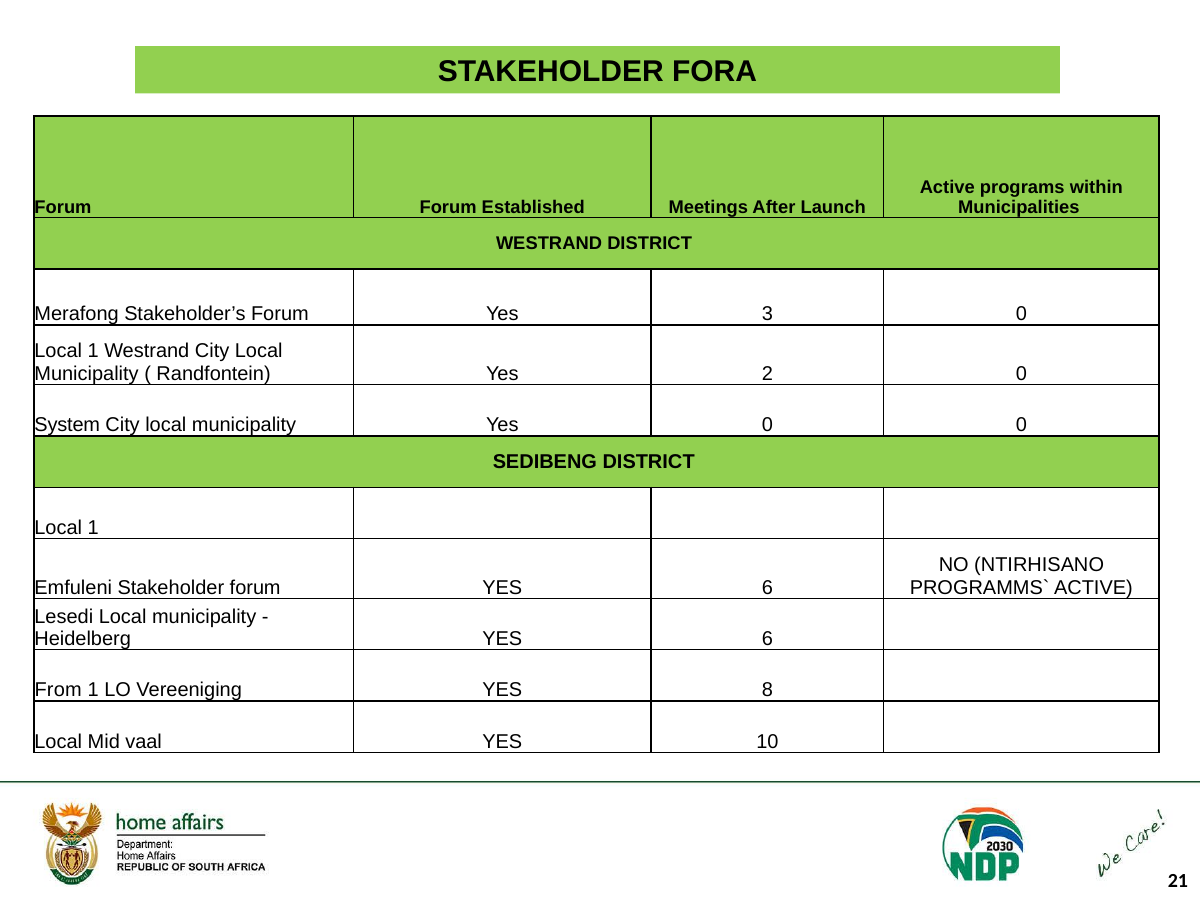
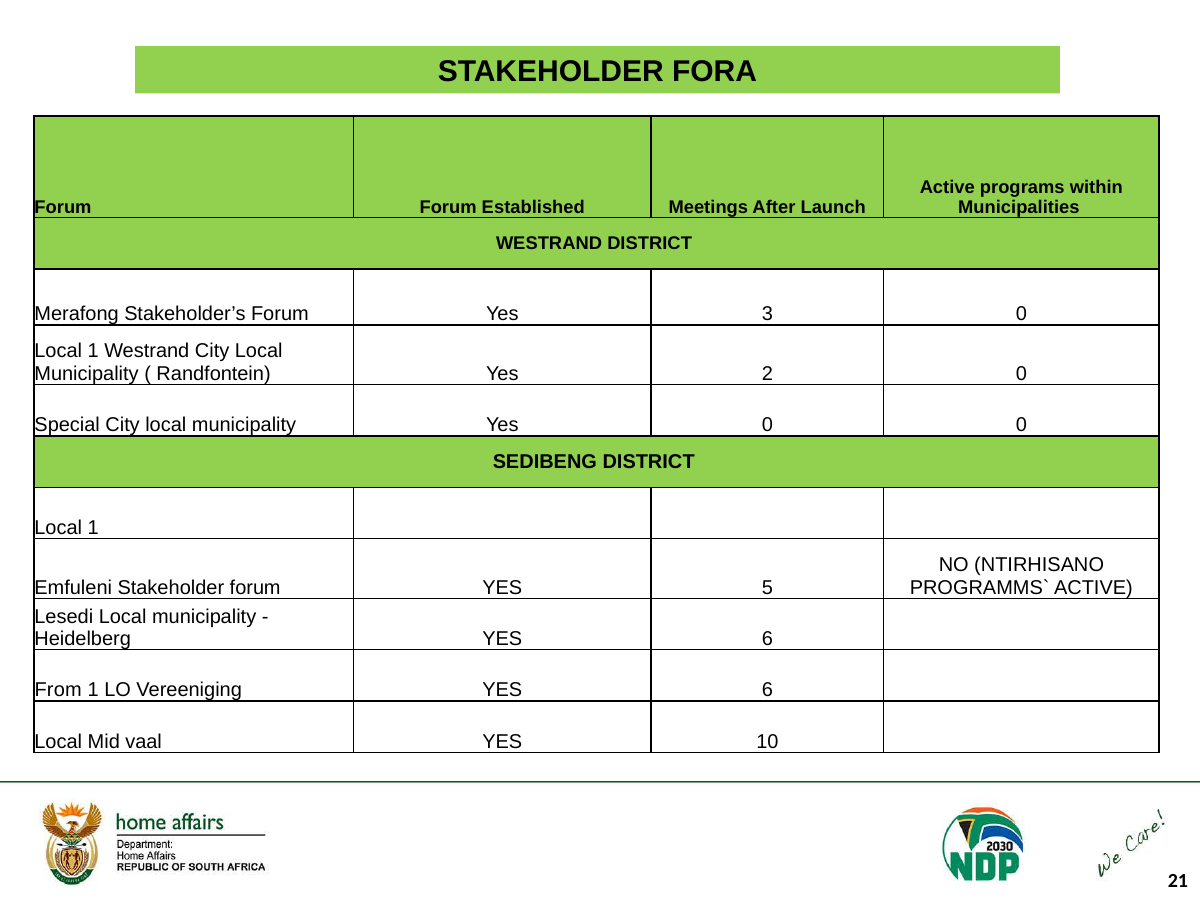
System: System -> Special (67, 425)
forum YES 6: 6 -> 5 (767, 588)
Vereeniging YES 8: 8 -> 6 (767, 690)
